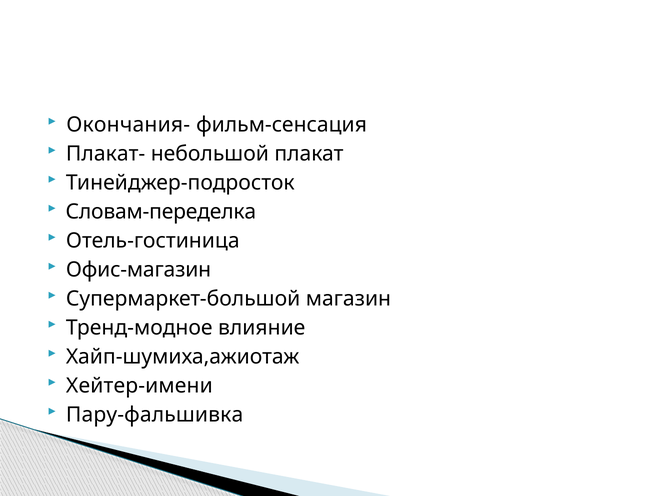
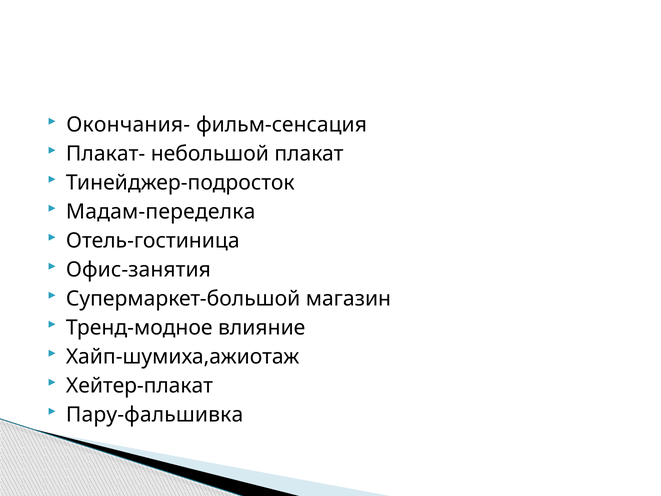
Словам-переделка: Словам-переделка -> Мадам-переделка (161, 211)
Офис-магазин: Офис-магазин -> Офис-занятия (138, 269)
Хейтер-имени: Хейтер-имени -> Хейтер-плакат (140, 385)
